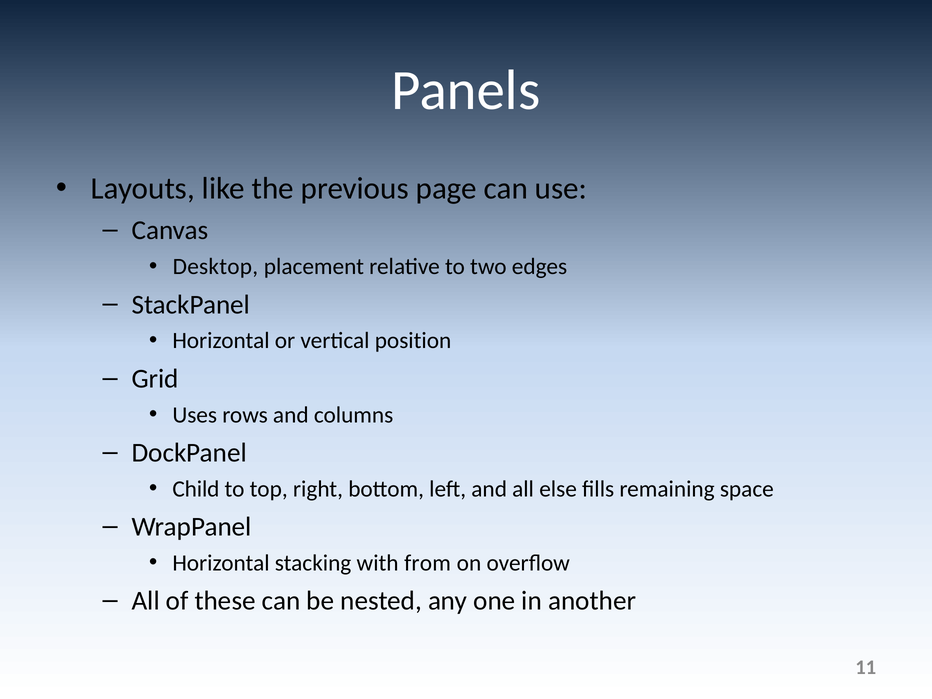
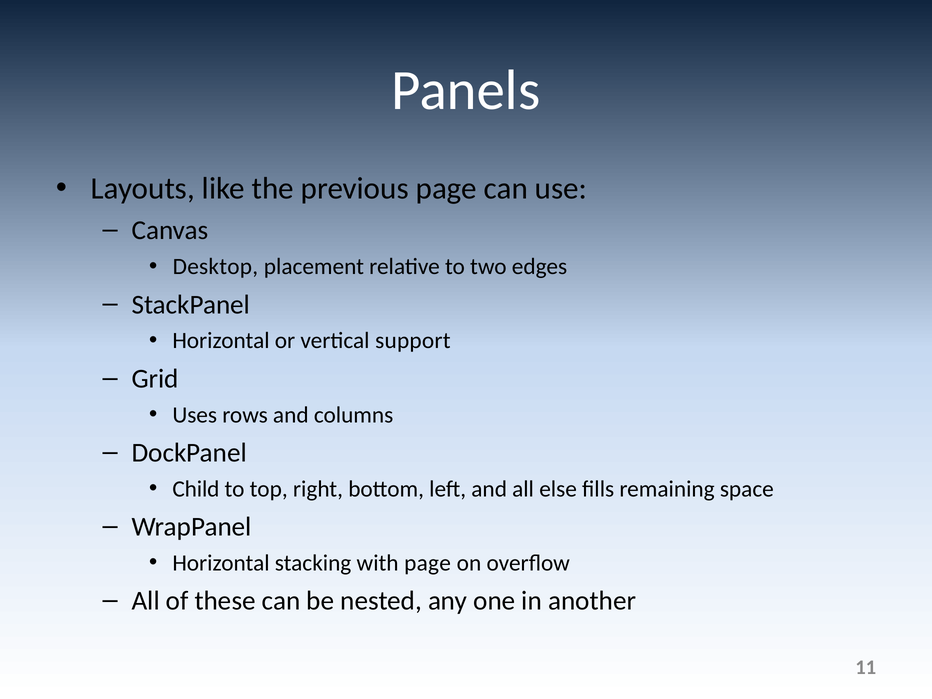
position: position -> support (413, 341)
with from: from -> page (428, 563)
